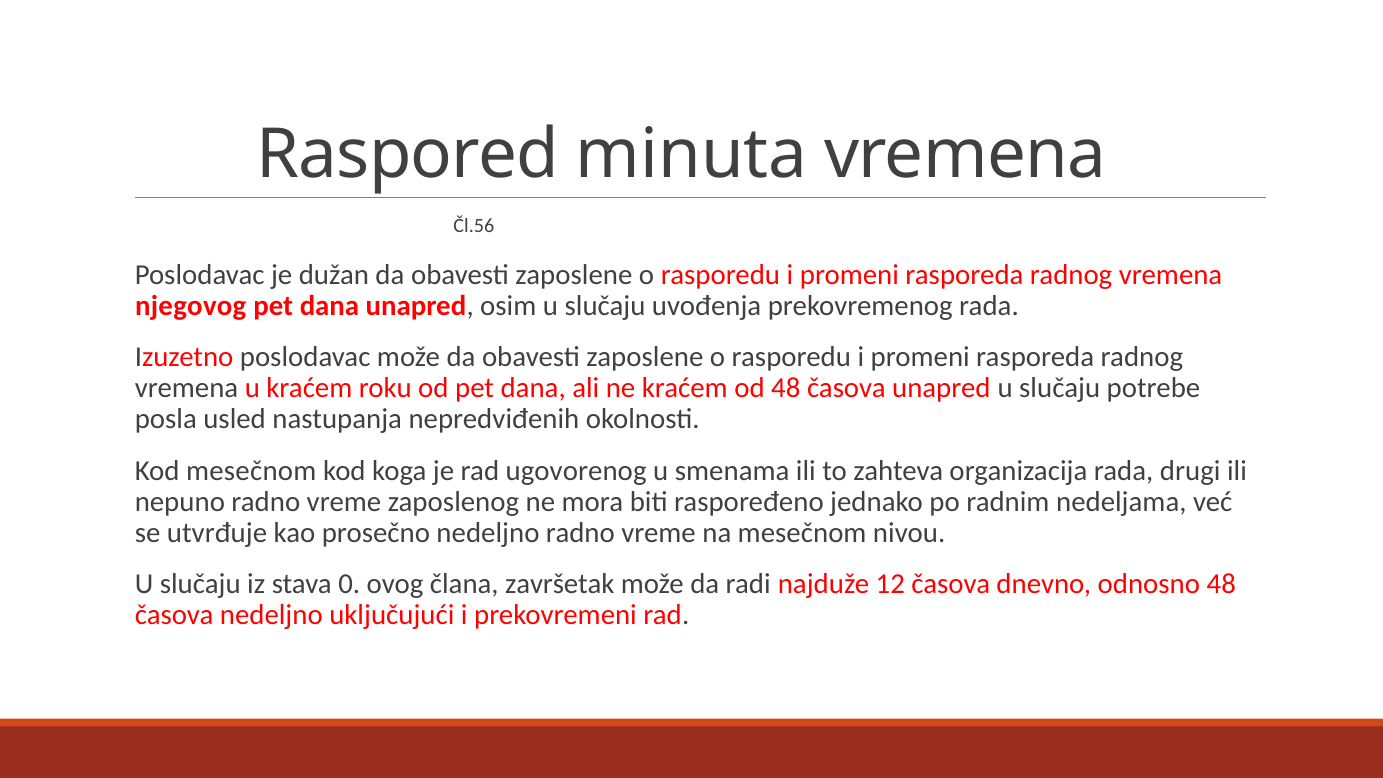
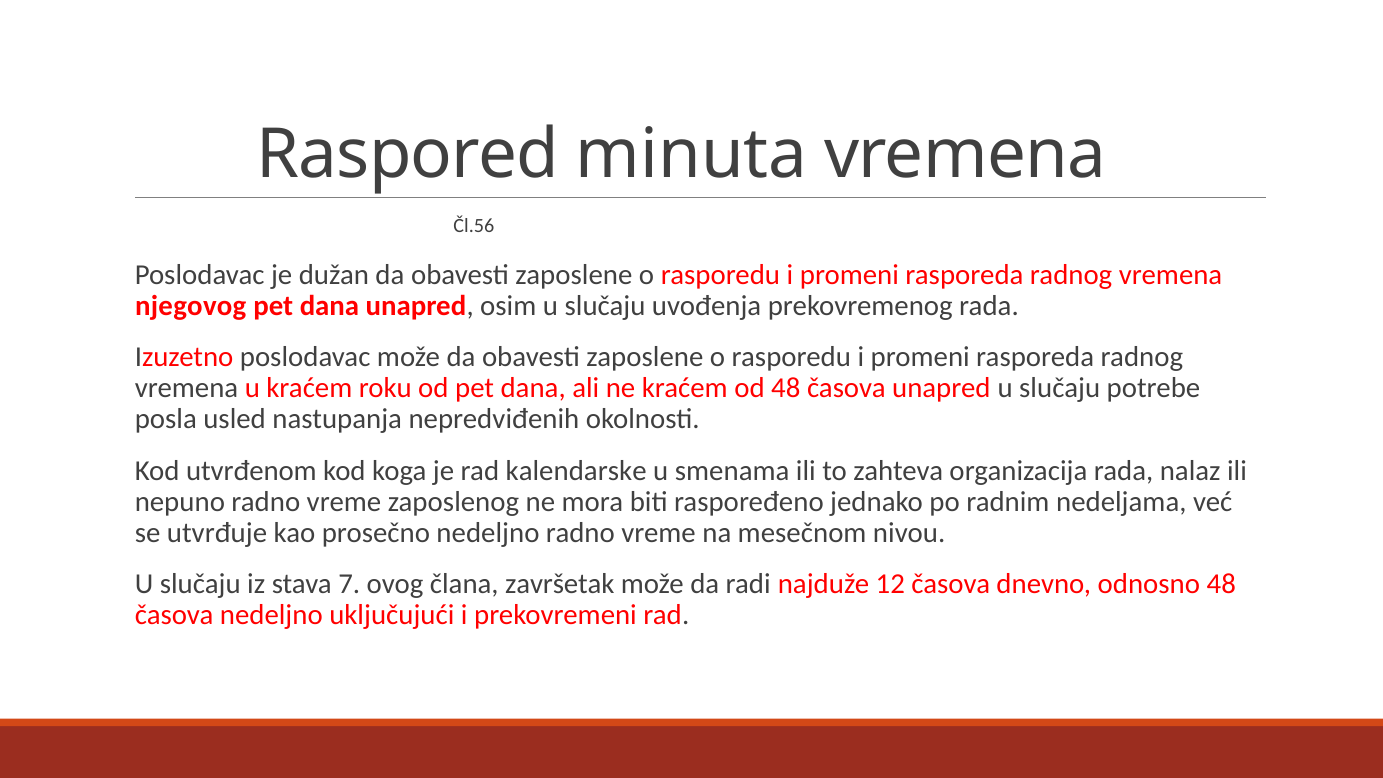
Kod mesečnom: mesečnom -> utvrđenom (251, 471)
ugovorenog: ugovorenog -> kalendarske (576, 471)
drugi: drugi -> nalaz (1190, 471)
0: 0 -> 7 (349, 584)
